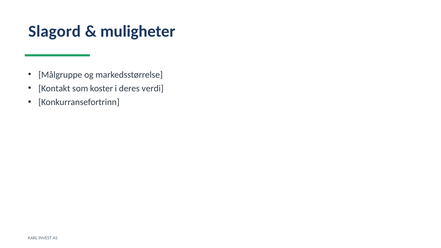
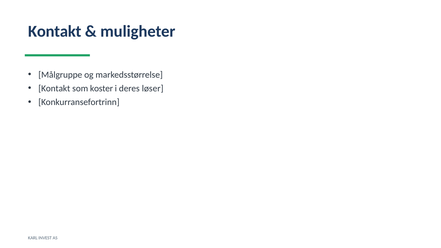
Slagord: Slagord -> Kontakt (55, 31)
verdi: verdi -> løser (153, 88)
